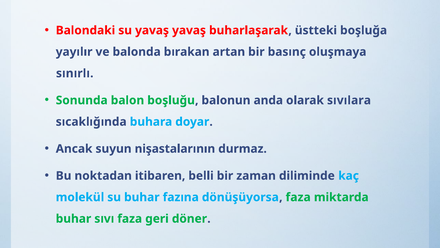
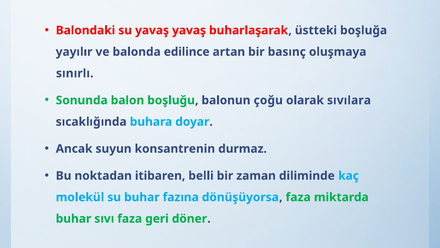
bırakan: bırakan -> edilince (187, 52)
anda: anda -> çoğu (268, 100)
nişastalarının: nişastalarının -> konsantrenin (175, 149)
